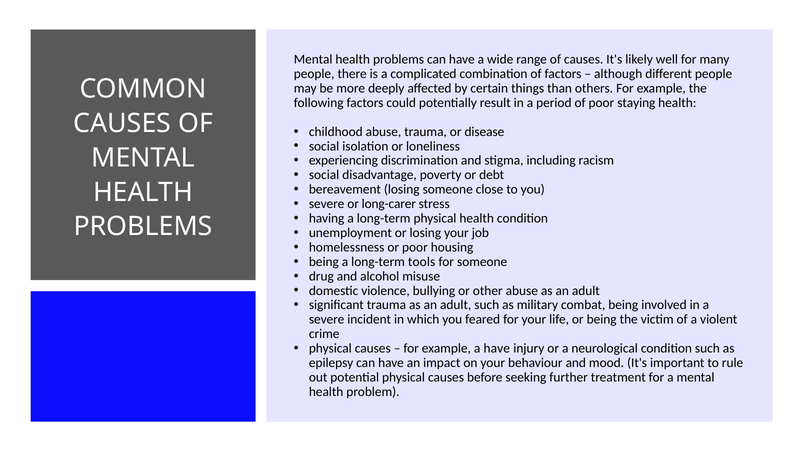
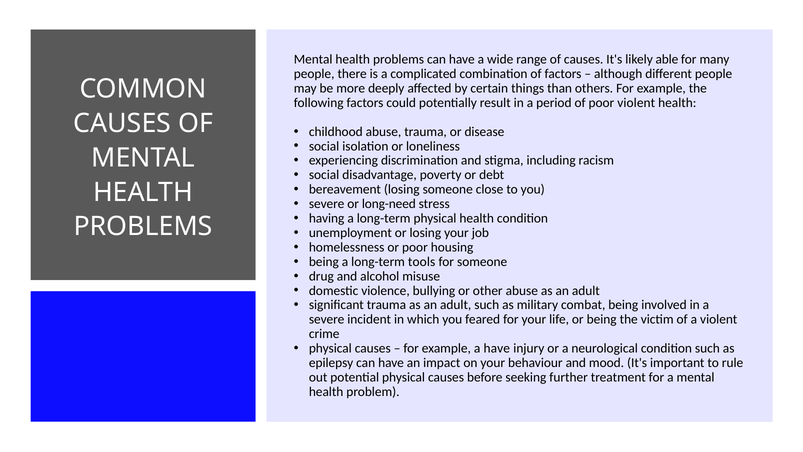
well: well -> able (667, 59)
poor staying: staying -> violent (636, 103)
long-carer: long-carer -> long-need (389, 204)
